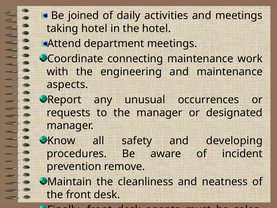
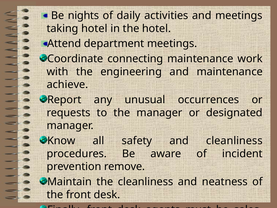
joined: joined -> nights (83, 16)
aspects: aspects -> achieve (67, 85)
and developing: developing -> cleanliness (234, 141)
